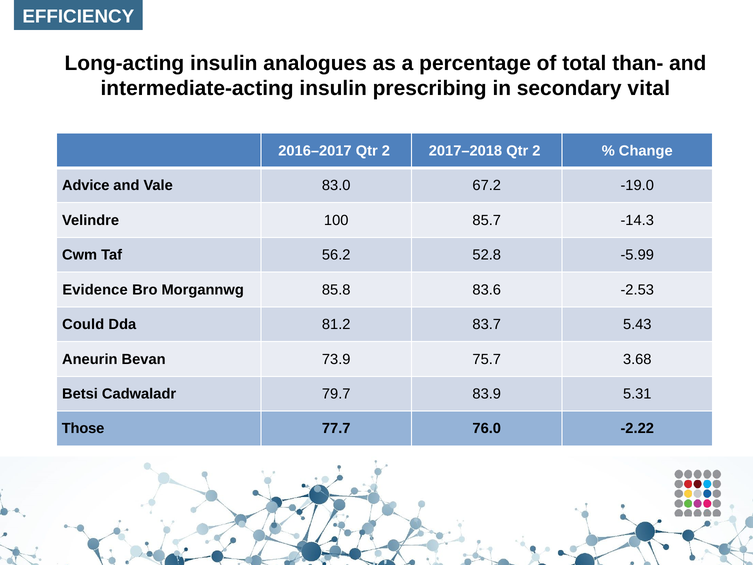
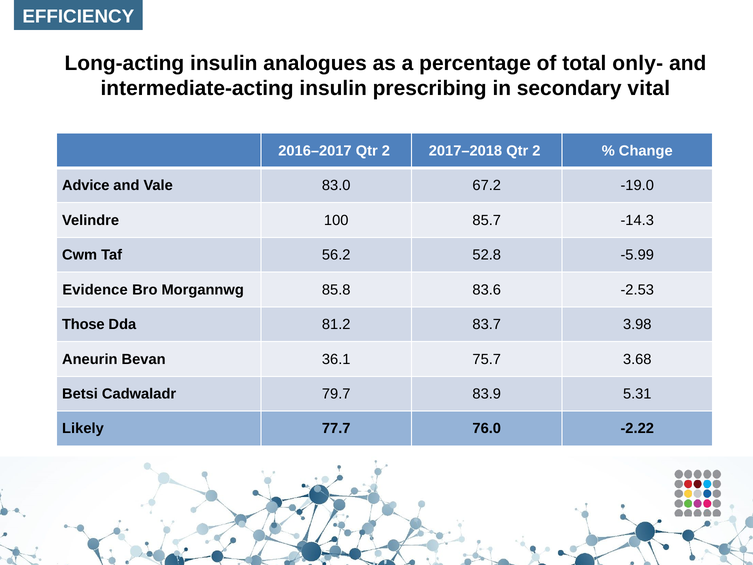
than-: than- -> only- (638, 63)
Could: Could -> Those (83, 324)
5.43: 5.43 -> 3.98 (637, 324)
73.9: 73.9 -> 36.1 (336, 359)
Those: Those -> Likely (83, 428)
